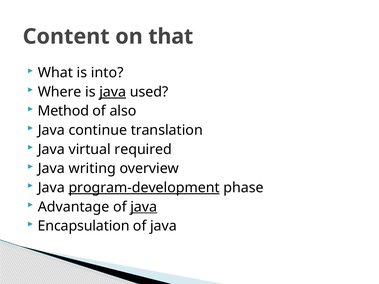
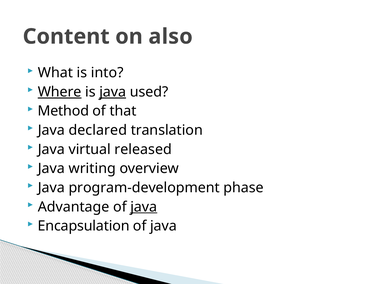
that: that -> also (171, 37)
Where underline: none -> present (60, 92)
also: also -> that (123, 111)
continue: continue -> declared (98, 130)
required: required -> released (143, 149)
program-development underline: present -> none (144, 188)
